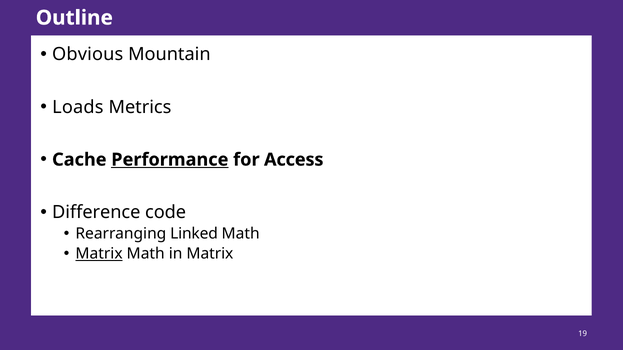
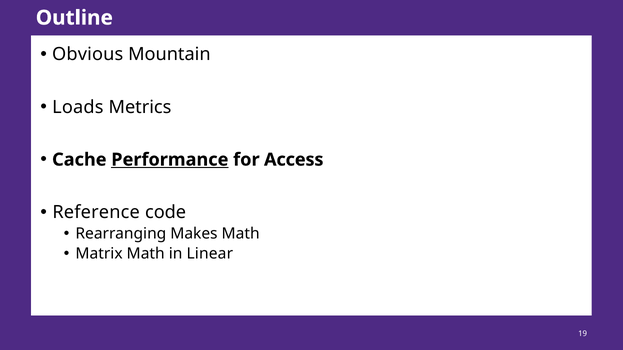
Difference: Difference -> Reference (96, 213)
Linked: Linked -> Makes (194, 234)
Matrix underline: present -> none (99, 254)
in Matrix: Matrix -> Linear (210, 254)
